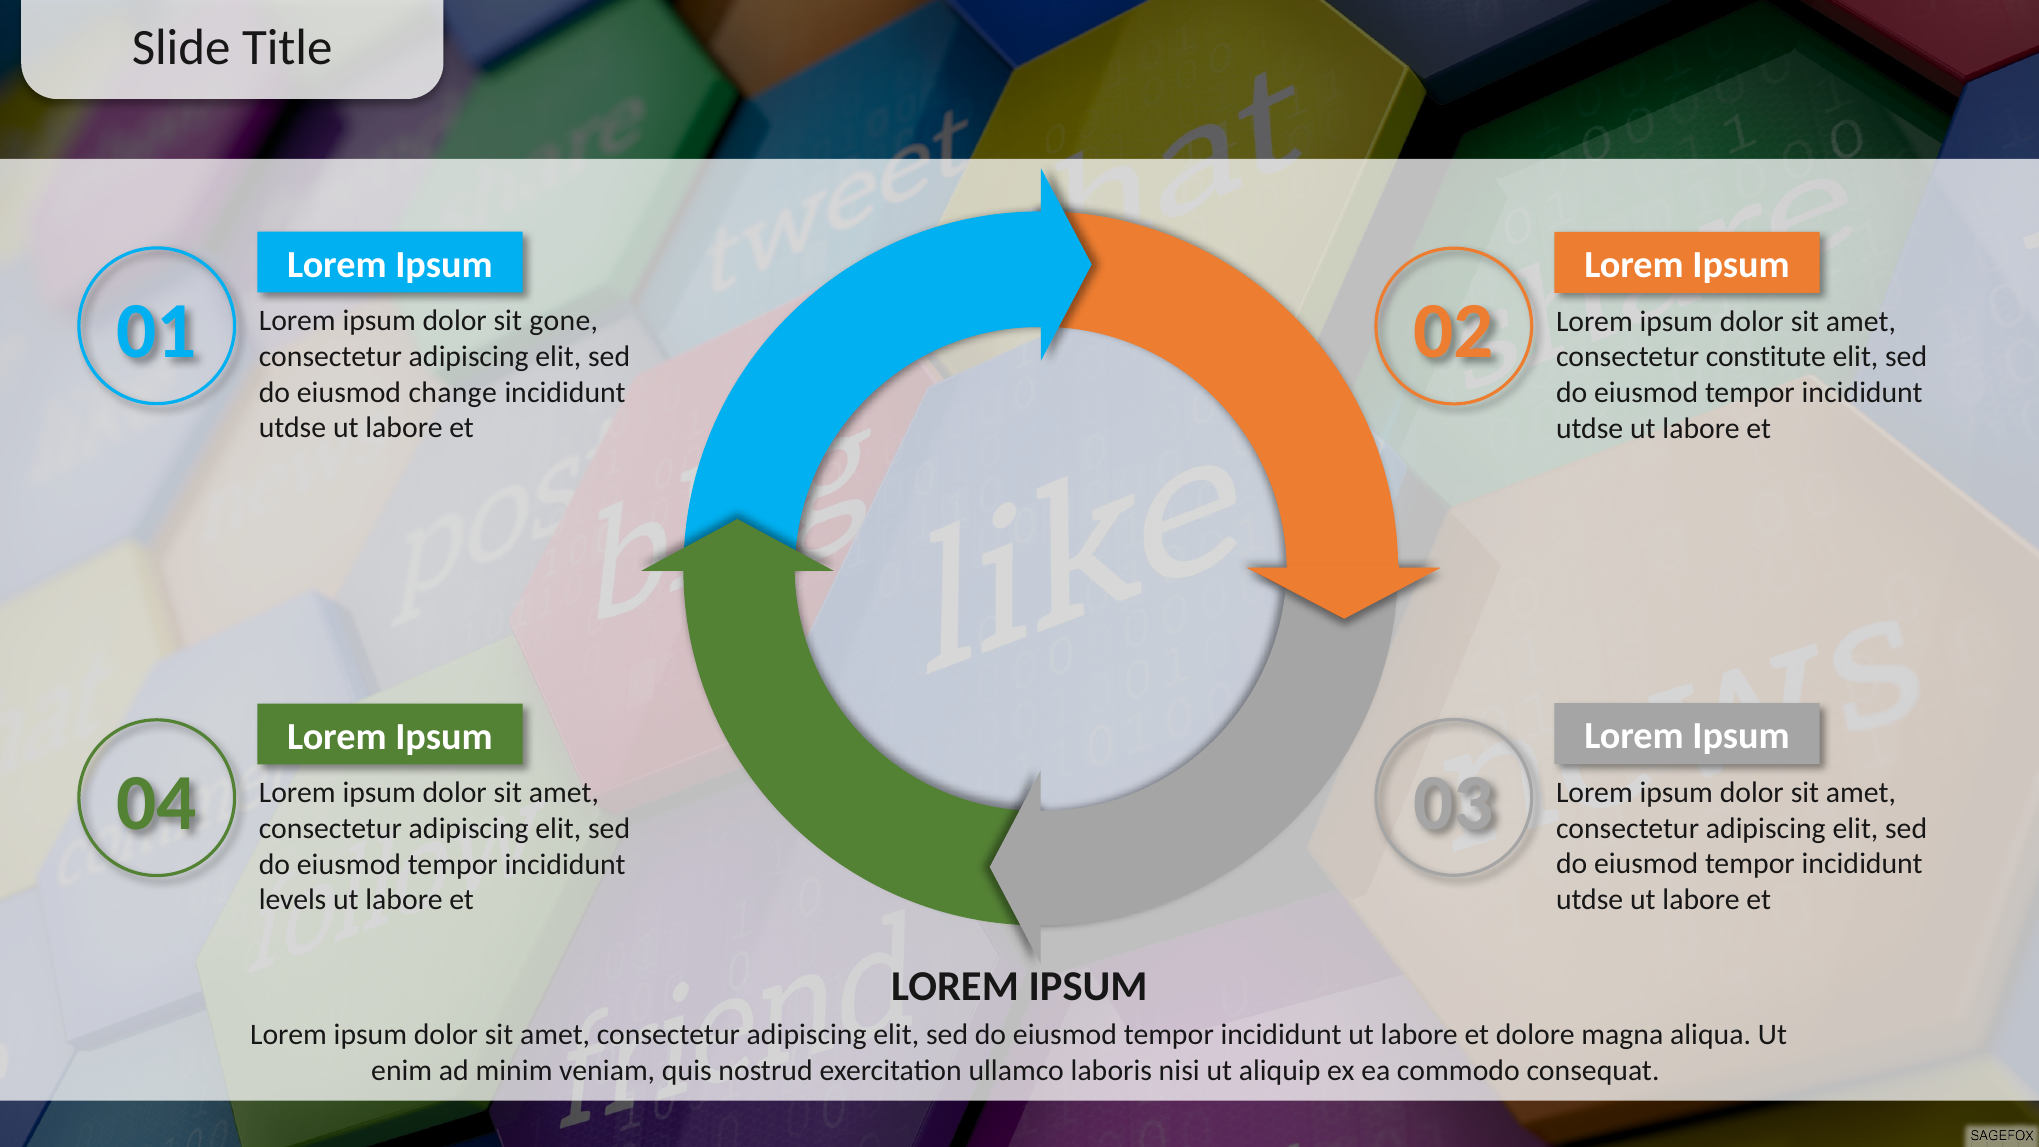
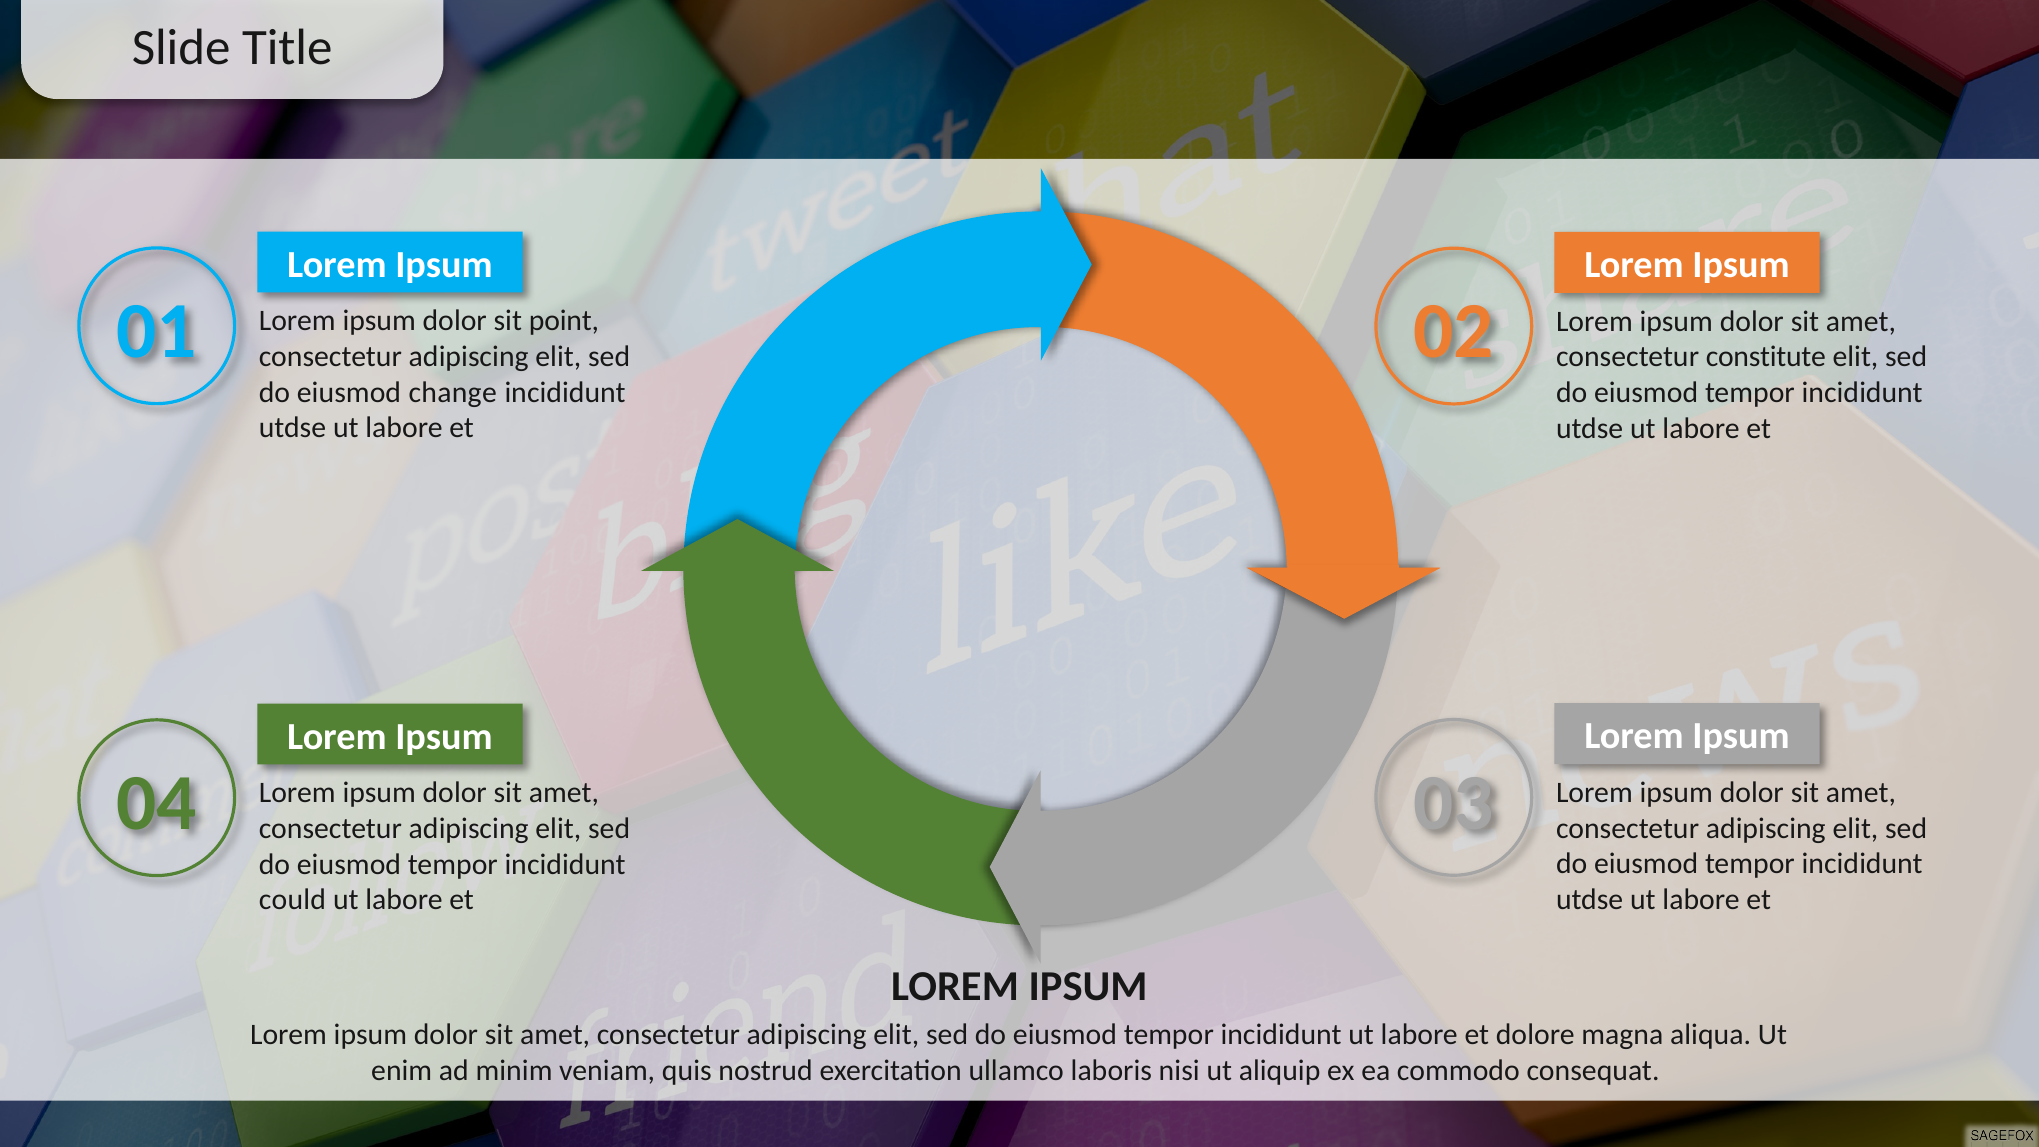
gone: gone -> point (564, 321)
levels: levels -> could (292, 900)
